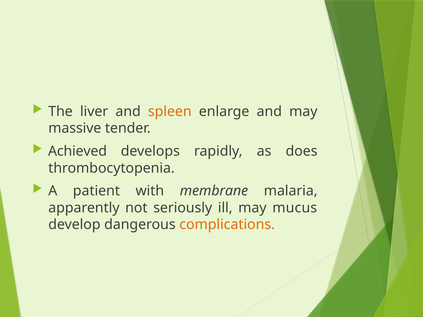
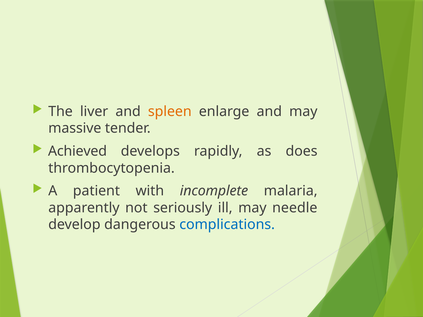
membrane: membrane -> incomplete (214, 191)
mucus: mucus -> needle (295, 208)
complications colour: orange -> blue (227, 225)
